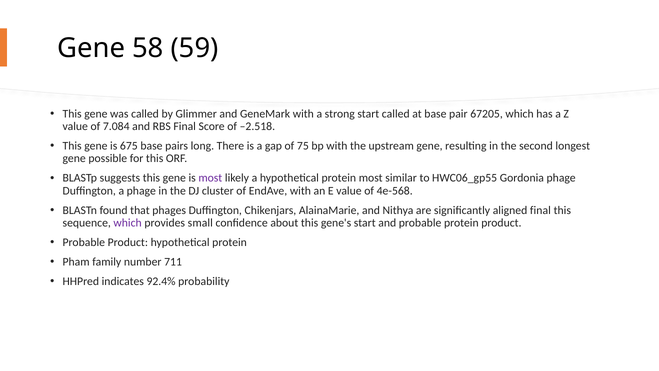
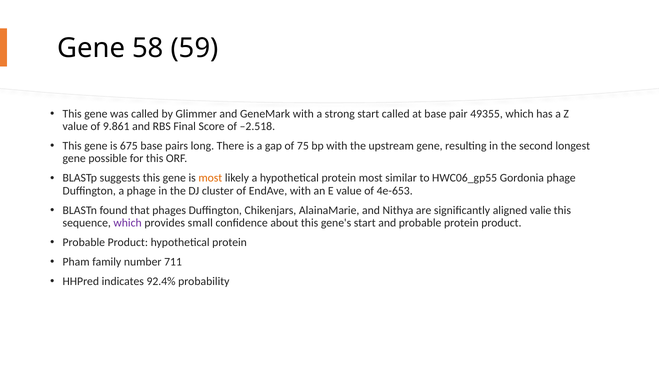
67205: 67205 -> 49355 (487, 114)
7.084: 7.084 -> 9.861 (116, 126)
most colour: purple -> orange (210, 178)
4e-568: 4e-568 -> 4e-653 (395, 191)
aligned final: final -> valie (541, 210)
